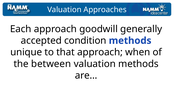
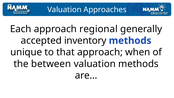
goodwill: goodwill -> regional (98, 29)
condition: condition -> inventory (85, 41)
